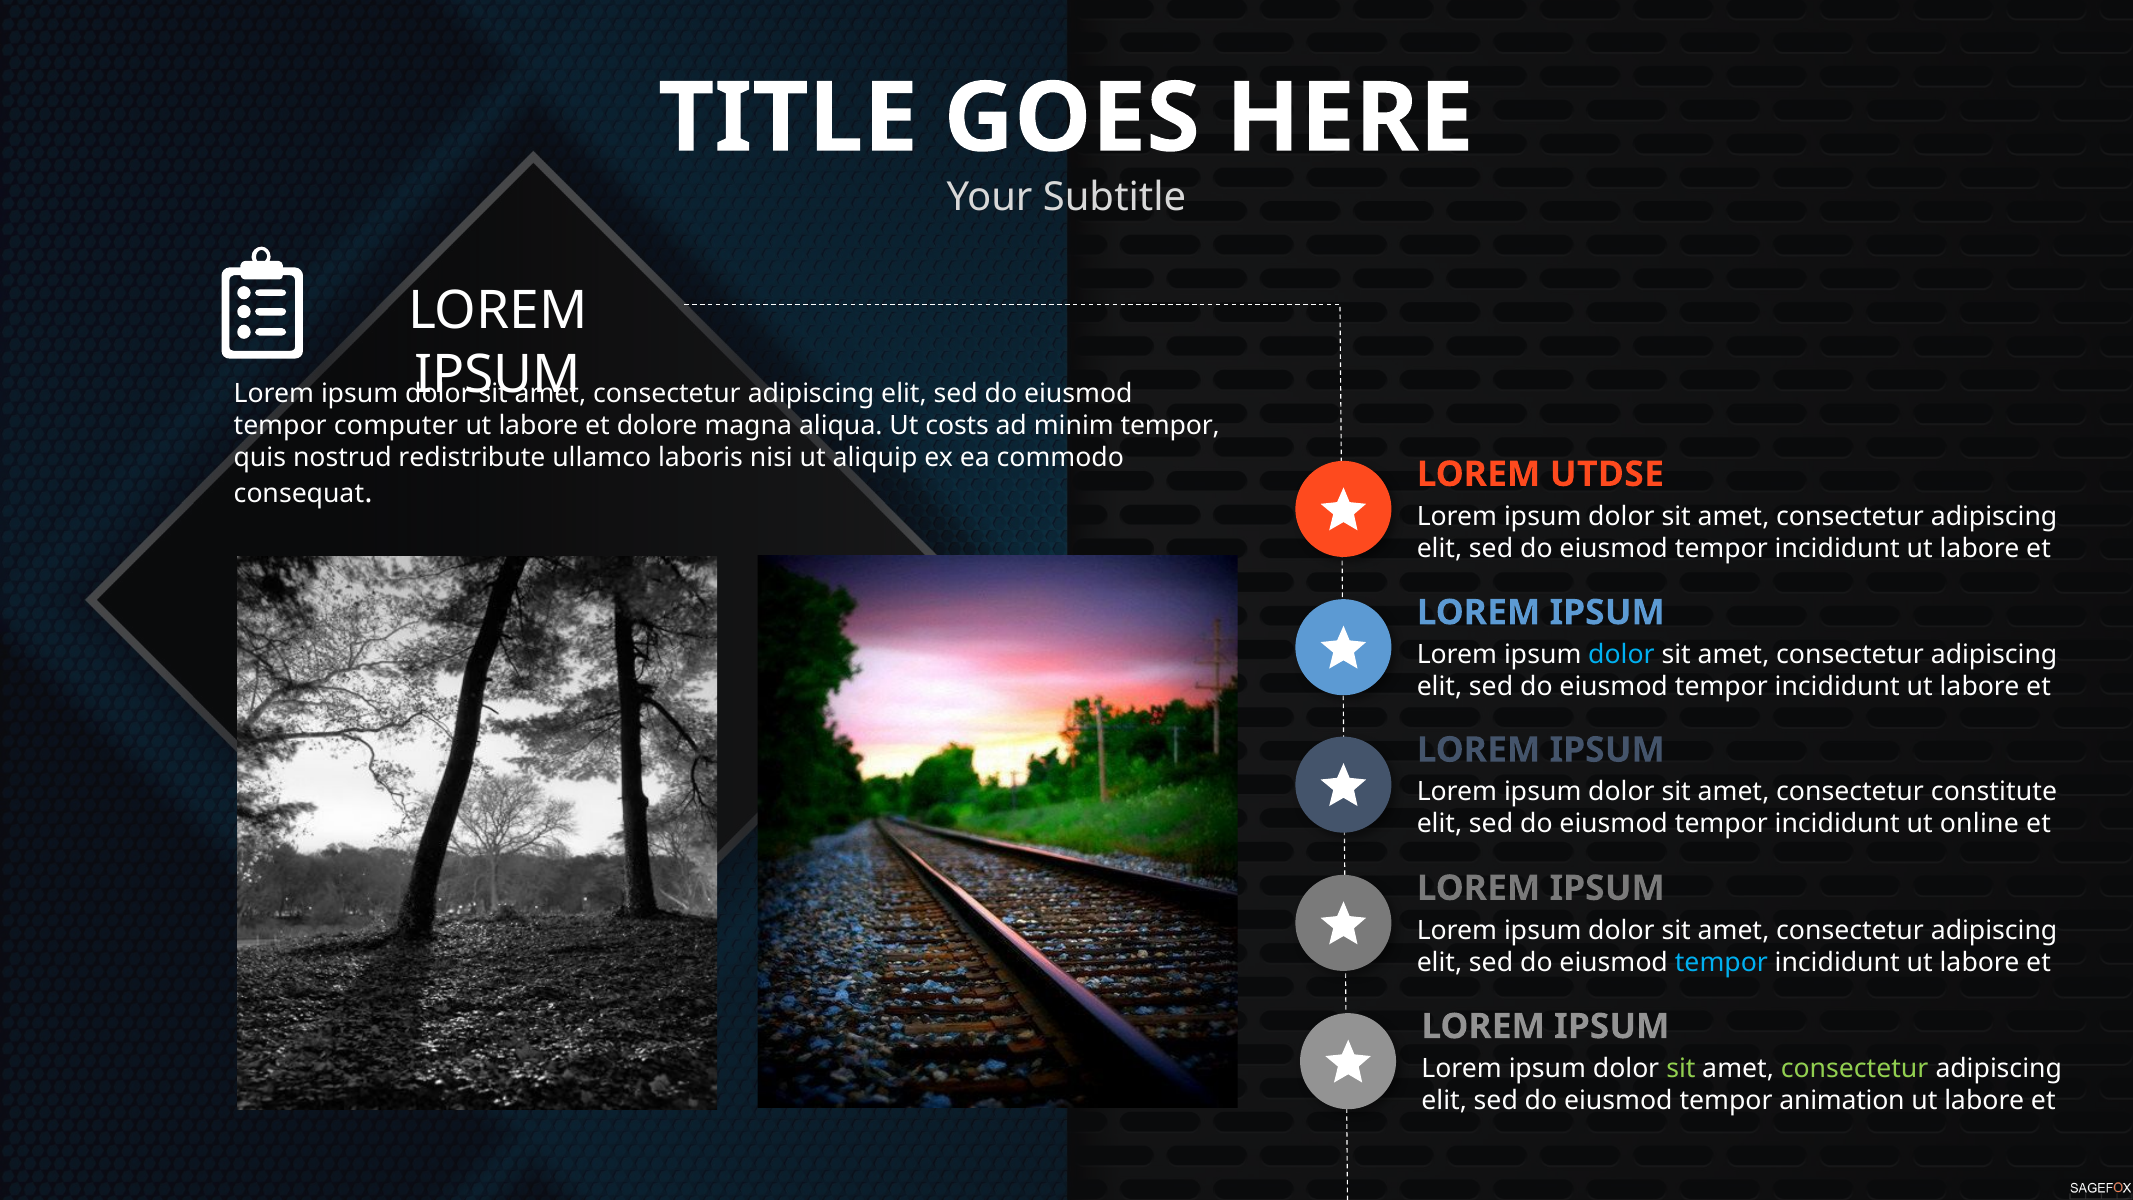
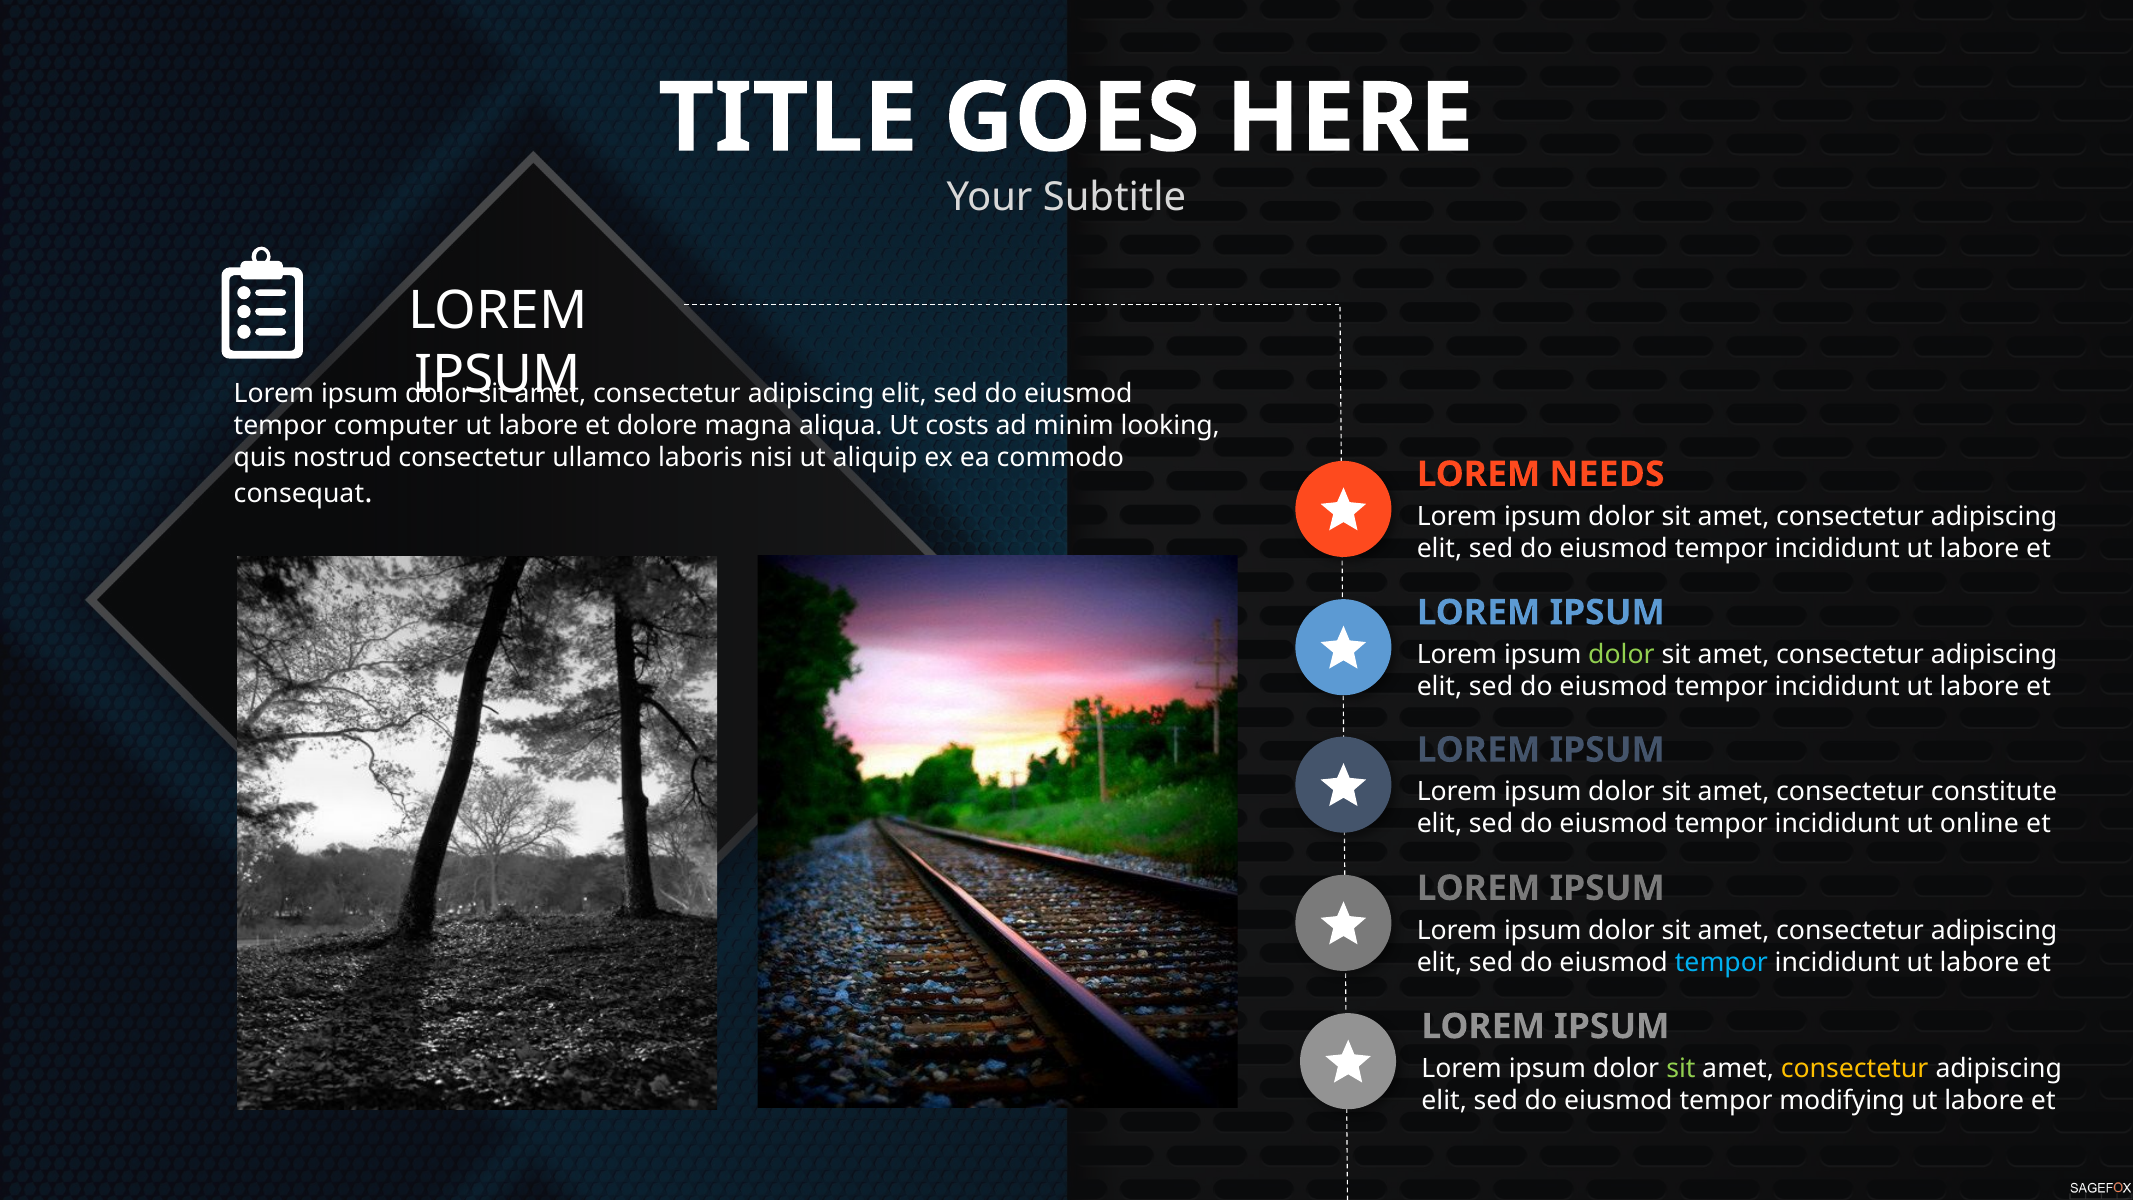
minim tempor: tempor -> looking (1170, 426)
nostrud redistribute: redistribute -> consectetur (472, 458)
UTDSE: UTDSE -> NEEDS (1607, 474)
dolor colour: light blue -> light green (1621, 654)
consectetur colour: light green -> yellow (1855, 1068)
animation: animation -> modifying (1842, 1100)
